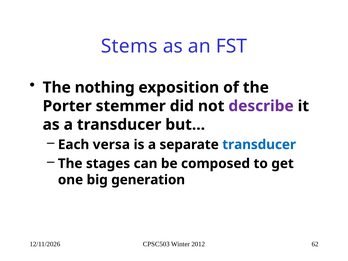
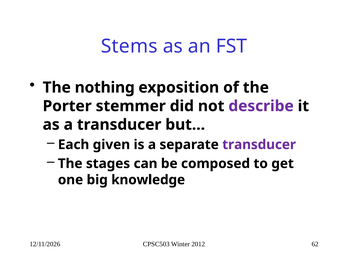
versa: versa -> given (111, 145)
transducer colour: blue -> purple (259, 145)
generation: generation -> knowledge (148, 180)
